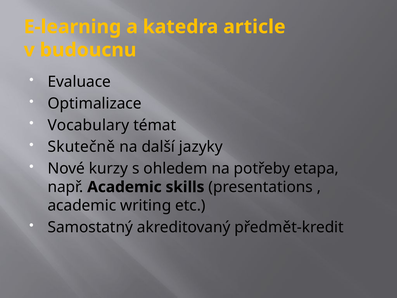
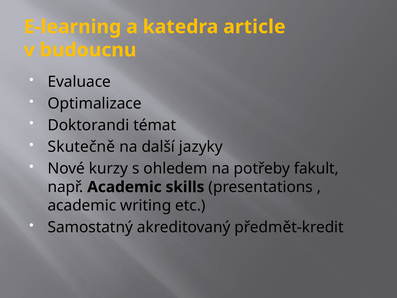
Vocabulary: Vocabulary -> Doktorandi (88, 125)
etapa: etapa -> fakult (316, 168)
